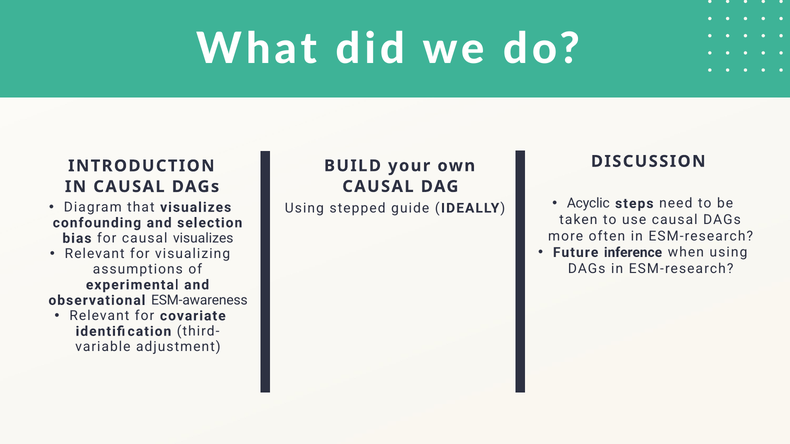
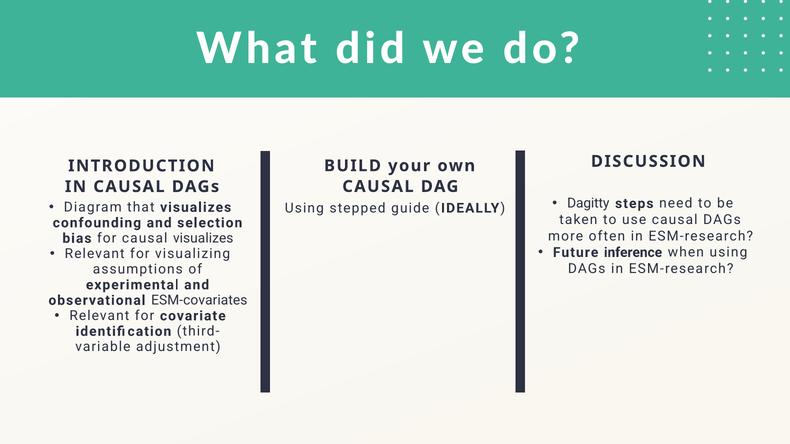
Acyclic: Acyclic -> Dagitty (588, 204)
ESM-awareness: ESM-awareness -> ESM-covariates (199, 301)
